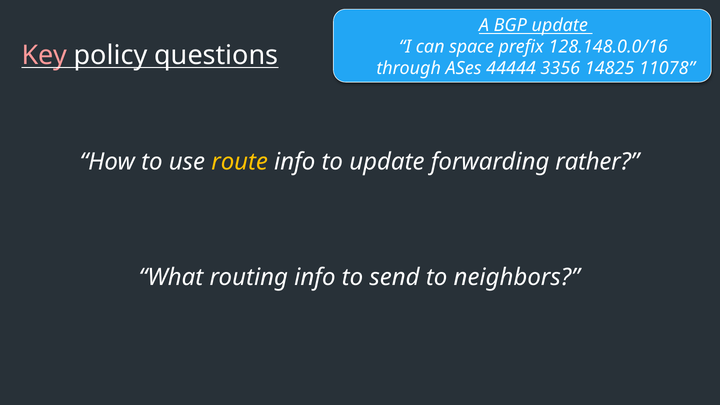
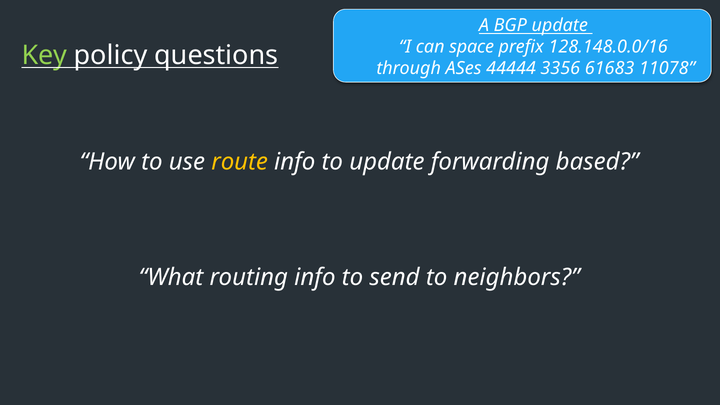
Key colour: pink -> light green (44, 55)
14825: 14825 -> 61683 (610, 68)
rather: rather -> based (597, 162)
